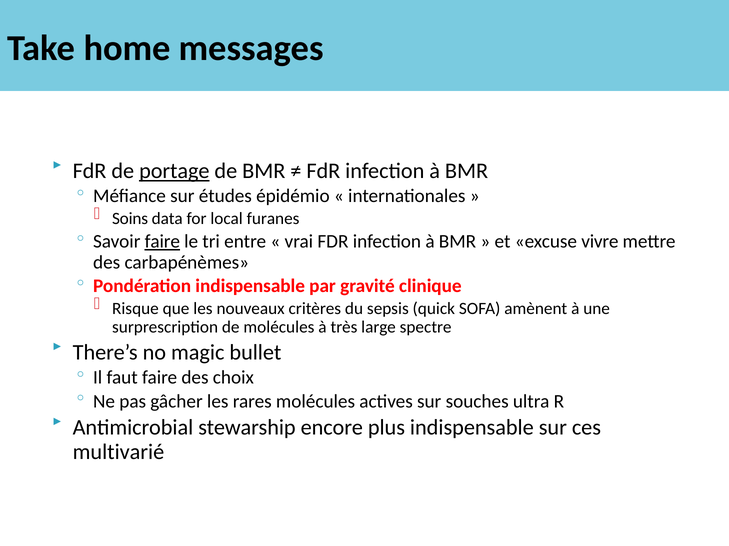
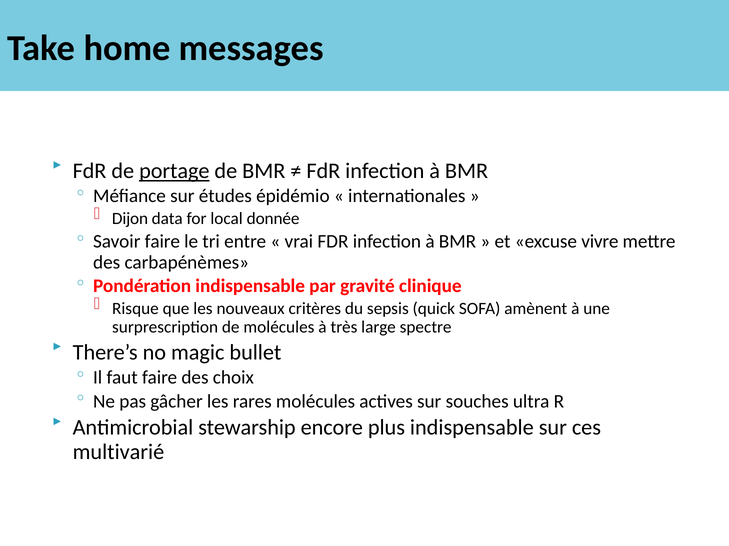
Soins: Soins -> Dijon (130, 219)
furanes: furanes -> donnée (273, 219)
faire underline: present -> none (162, 242)
